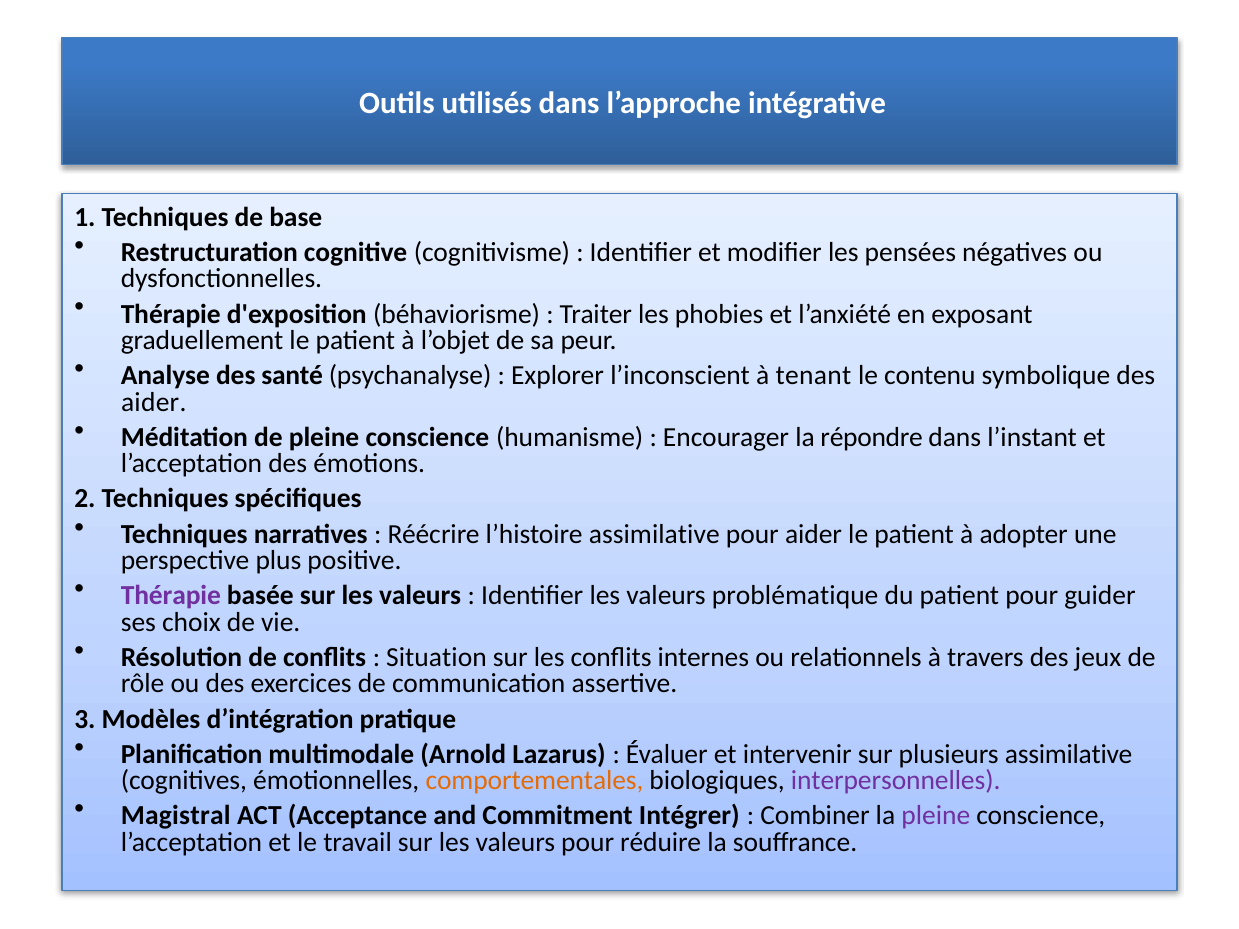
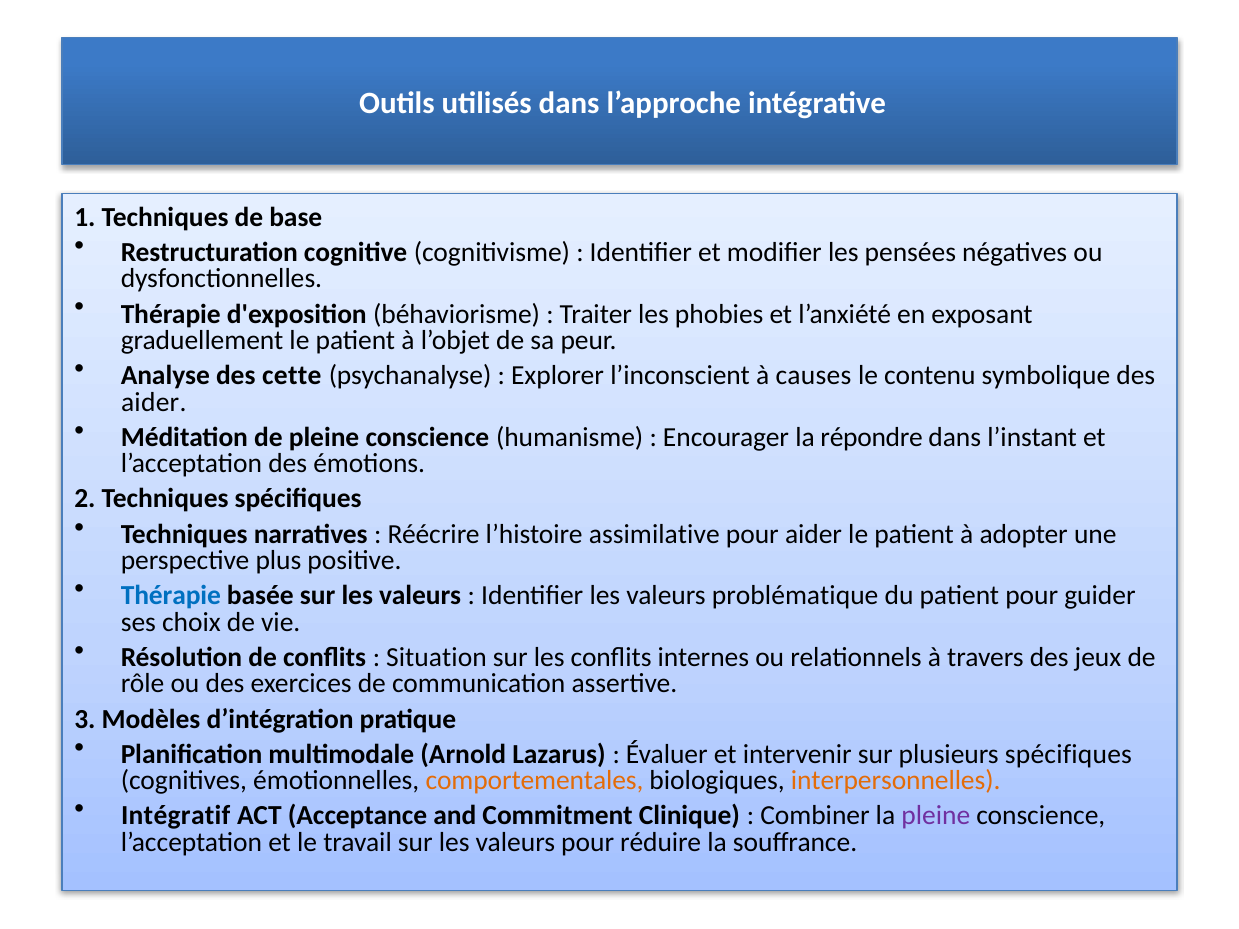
santé: santé -> cette (292, 376)
tenant: tenant -> causes (813, 376)
Thérapie colour: purple -> blue (171, 596)
plusieurs assimilative: assimilative -> spécifiques (1068, 754)
interpersonnelles colour: purple -> orange (896, 781)
Magistral: Magistral -> Intégratif (176, 816)
Intégrer: Intégrer -> Clinique (689, 816)
